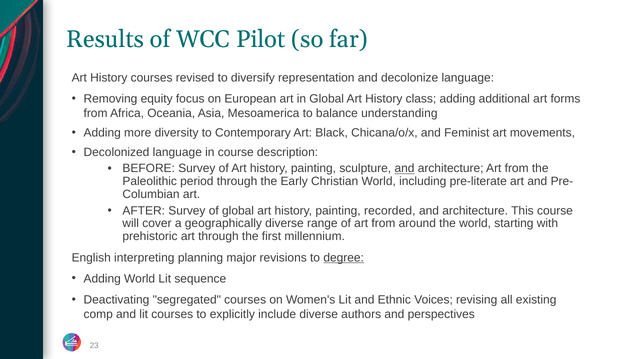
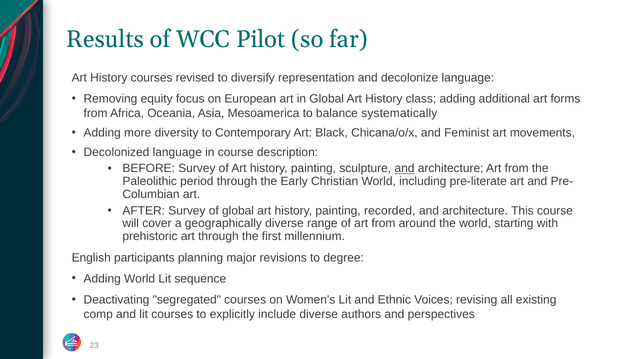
understanding: understanding -> systematically (399, 113)
interpreting: interpreting -> participants (144, 258)
degree underline: present -> none (344, 258)
